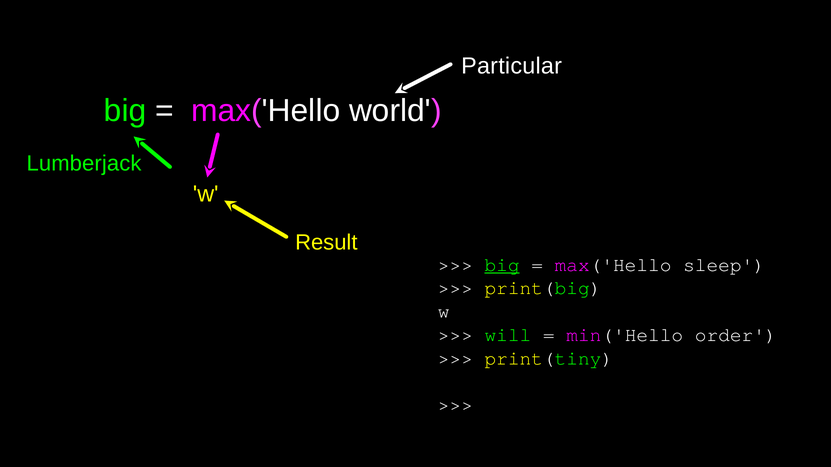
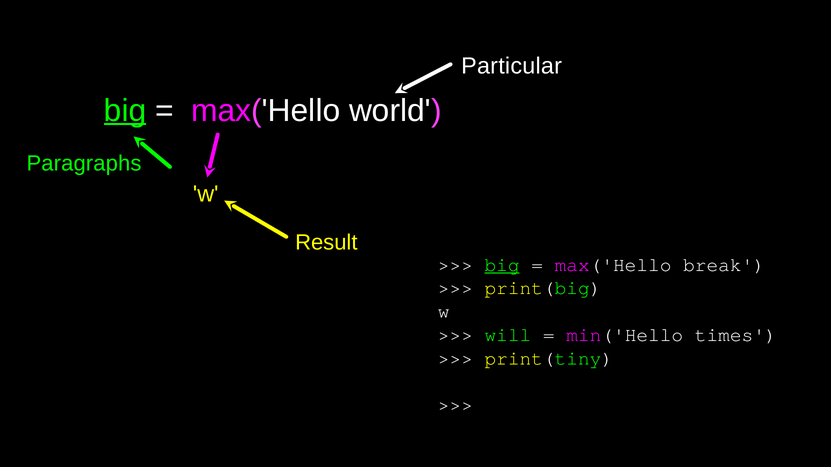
big underline: none -> present (125, 111)
Lumberjack: Lumberjack -> Paragraphs (84, 163)
sleep: sleep -> break (724, 265)
order: order -> times (736, 335)
